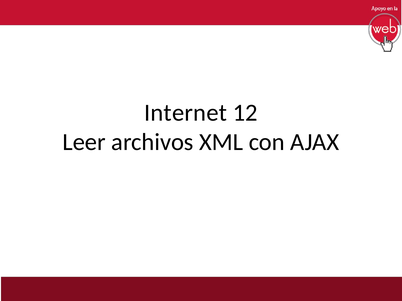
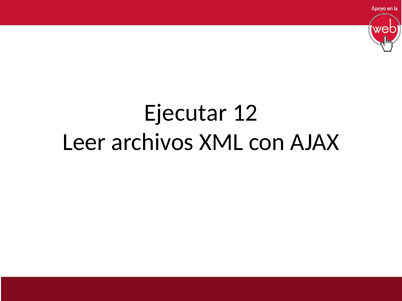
Internet: Internet -> Ejecutar (186, 113)
